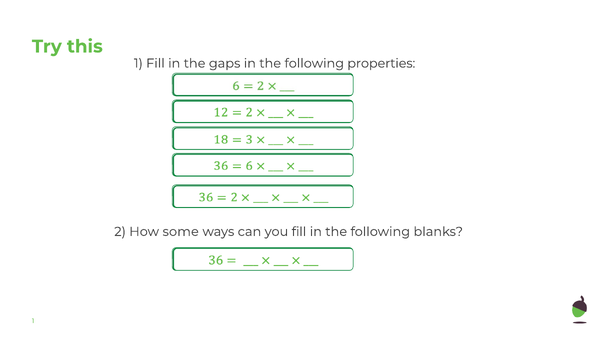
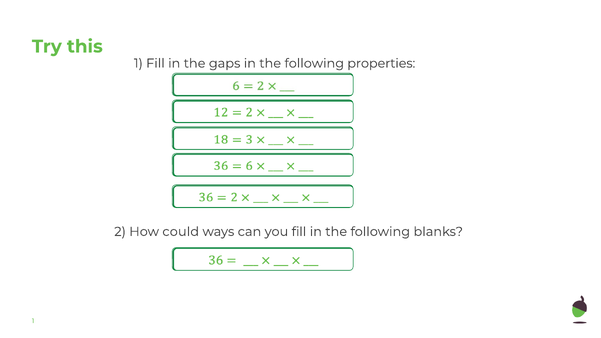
some: some -> could (181, 232)
